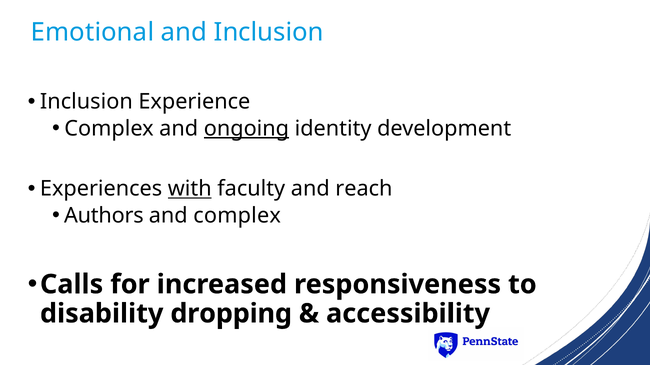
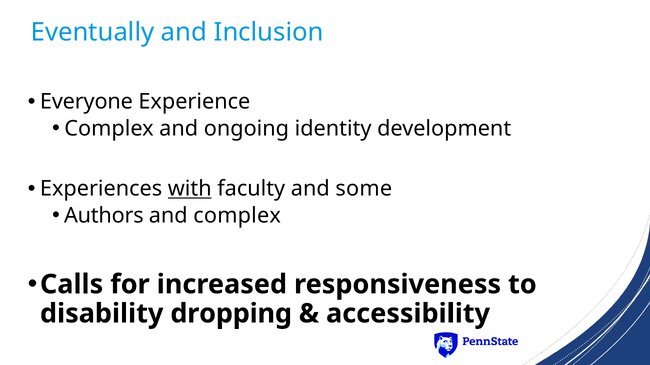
Emotional: Emotional -> Eventually (93, 32)
Inclusion: Inclusion -> Everyone (86, 102)
ongoing underline: present -> none (246, 129)
reach: reach -> some (364, 189)
